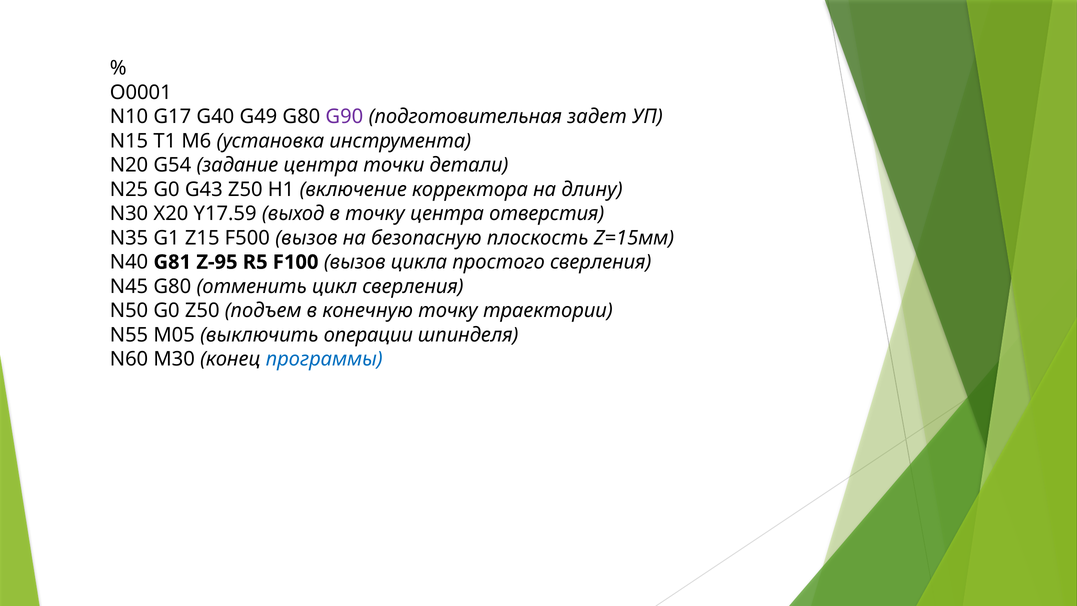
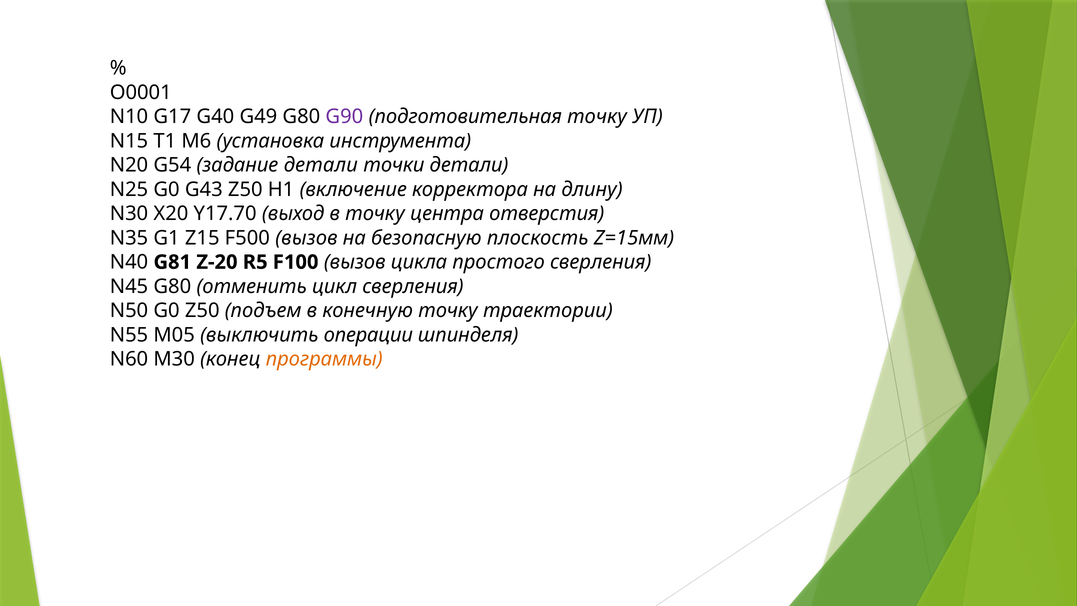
подготовительная задет: задет -> точку (597, 117)
задание центра: центра -> детали (321, 165)
Y17.59: Y17.59 -> Y17.70 (225, 214)
Z-95: Z-95 -> Z-20 (217, 262)
программы colour: blue -> orange (324, 359)
